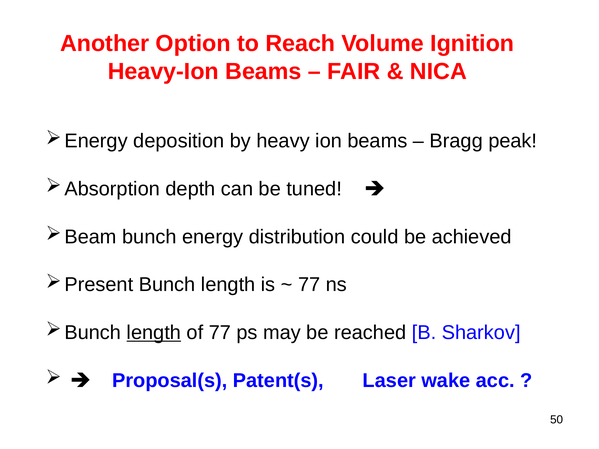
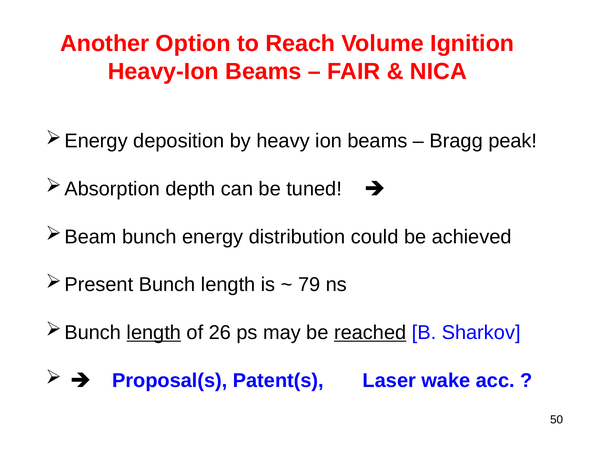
77: 77 -> 79 (309, 285)
of 77: 77 -> 26 (220, 333)
reached underline: none -> present (370, 333)
